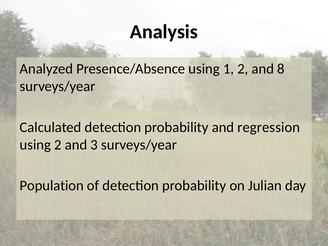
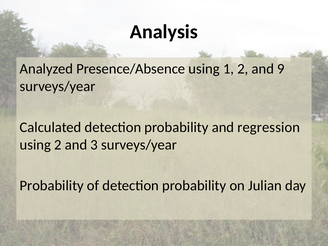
8: 8 -> 9 (281, 69)
Population: Population -> Probability (52, 186)
